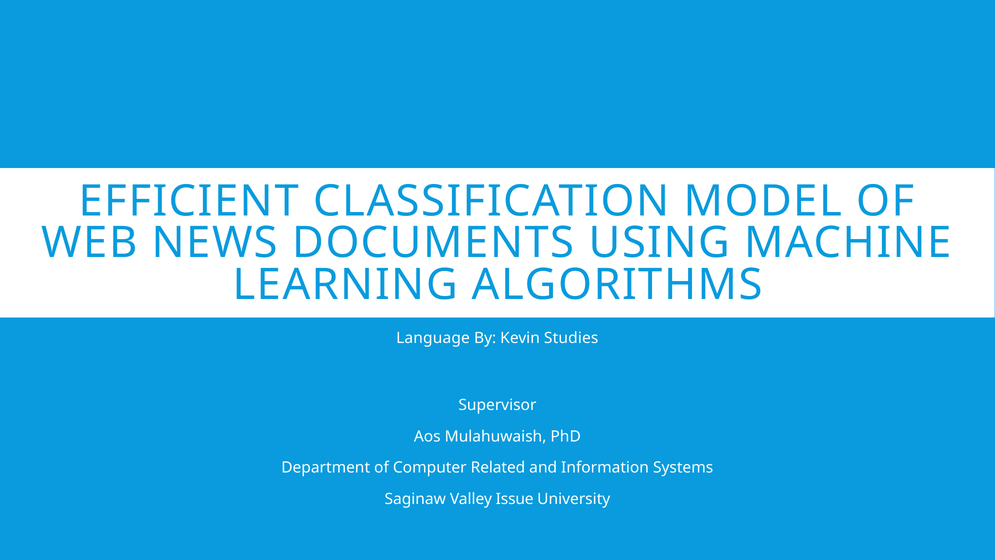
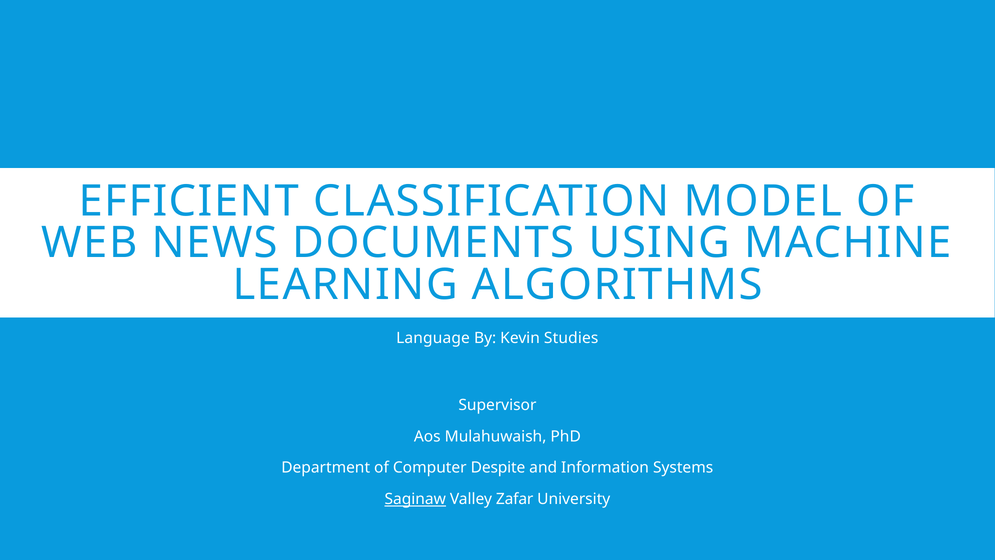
Related: Related -> Despite (498, 468)
Saginaw underline: none -> present (415, 499)
Issue: Issue -> Zafar (515, 499)
